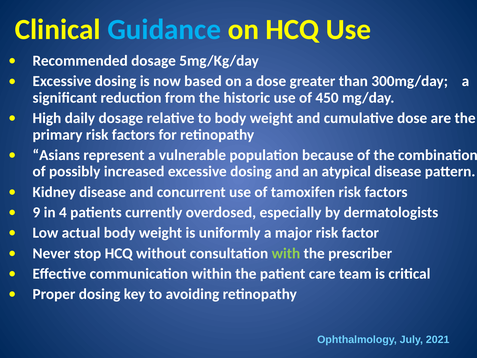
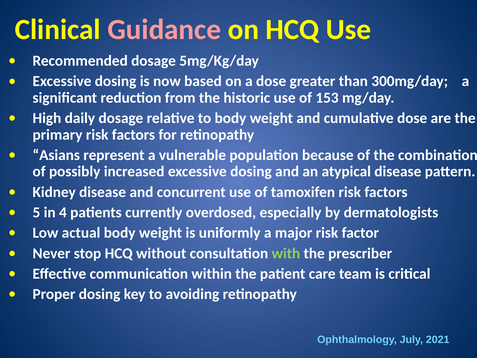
Guidance colour: light blue -> pink (164, 29)
450: 450 -> 153 (327, 98)
9: 9 -> 5 (36, 212)
